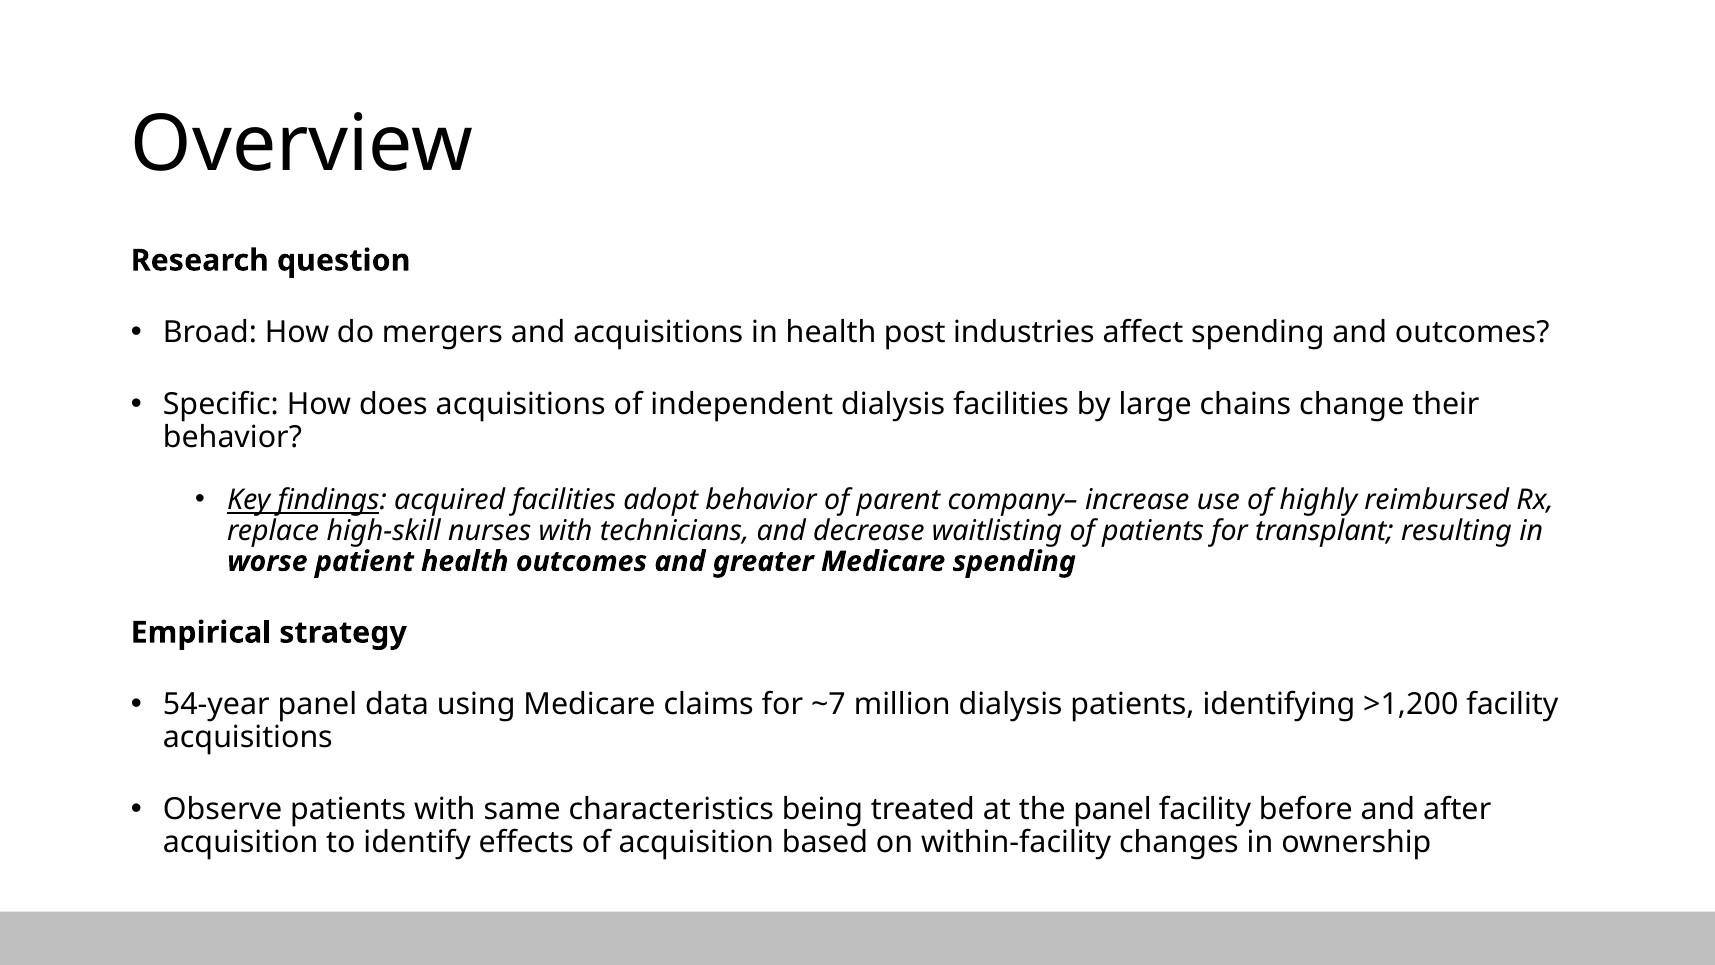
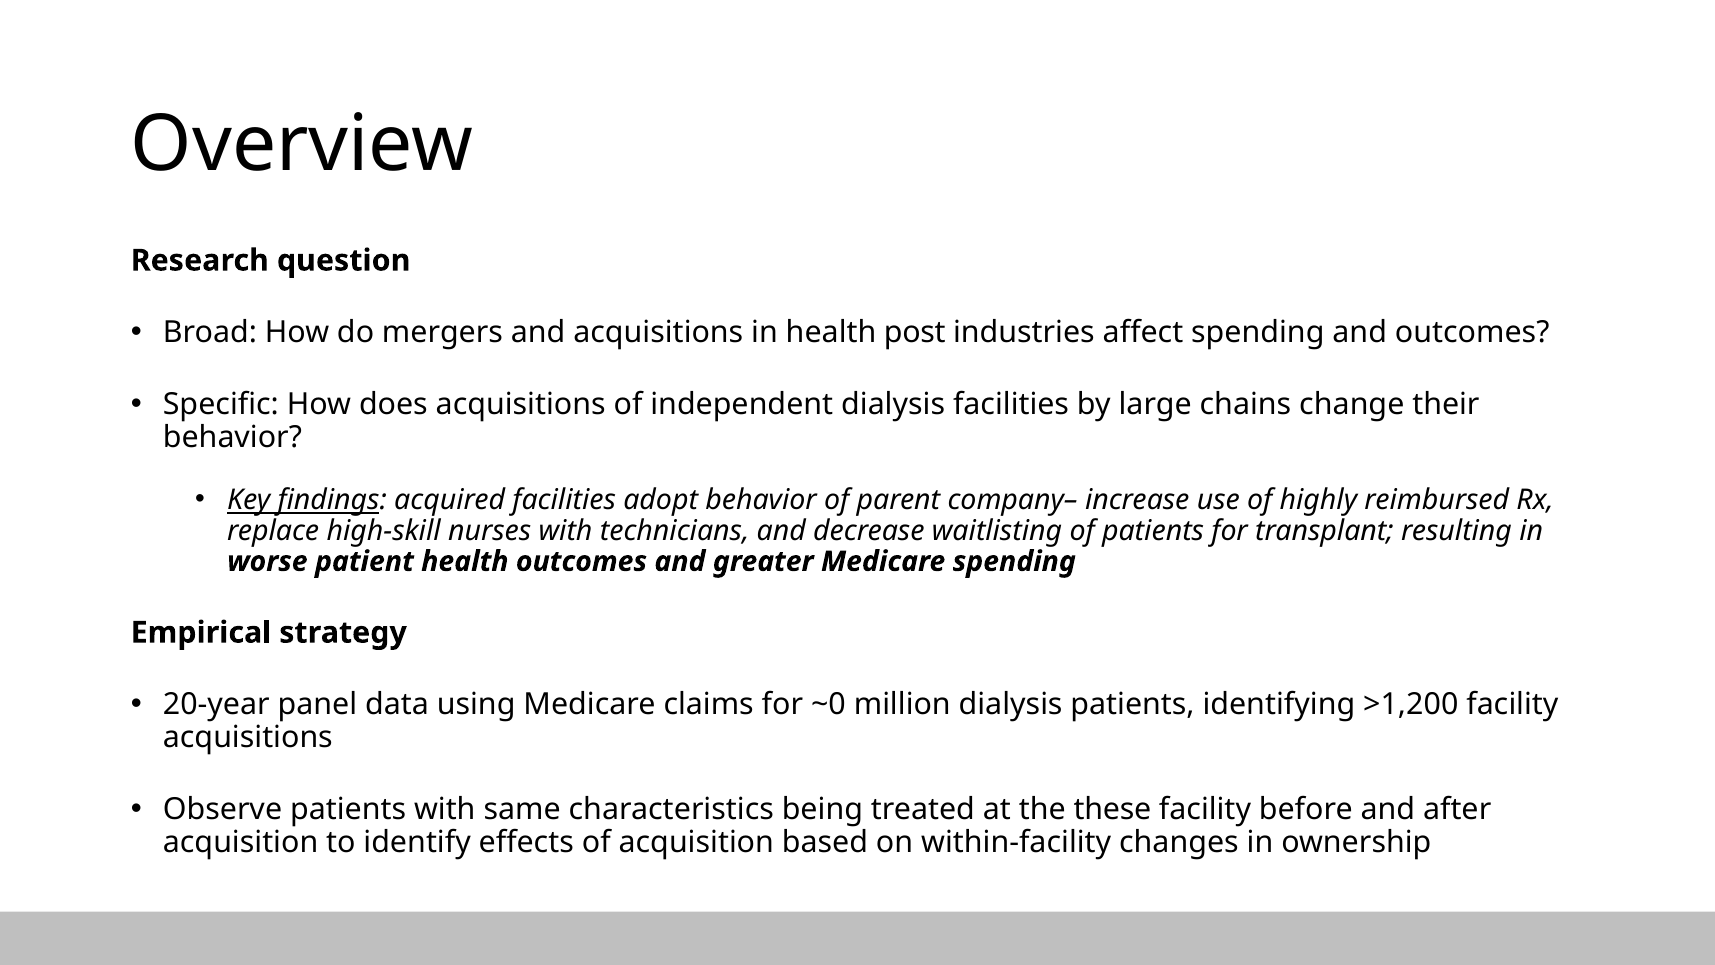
54-year: 54-year -> 20-year (216, 705)
~7: ~7 -> ~0 (828, 705)
the panel: panel -> these (1112, 809)
